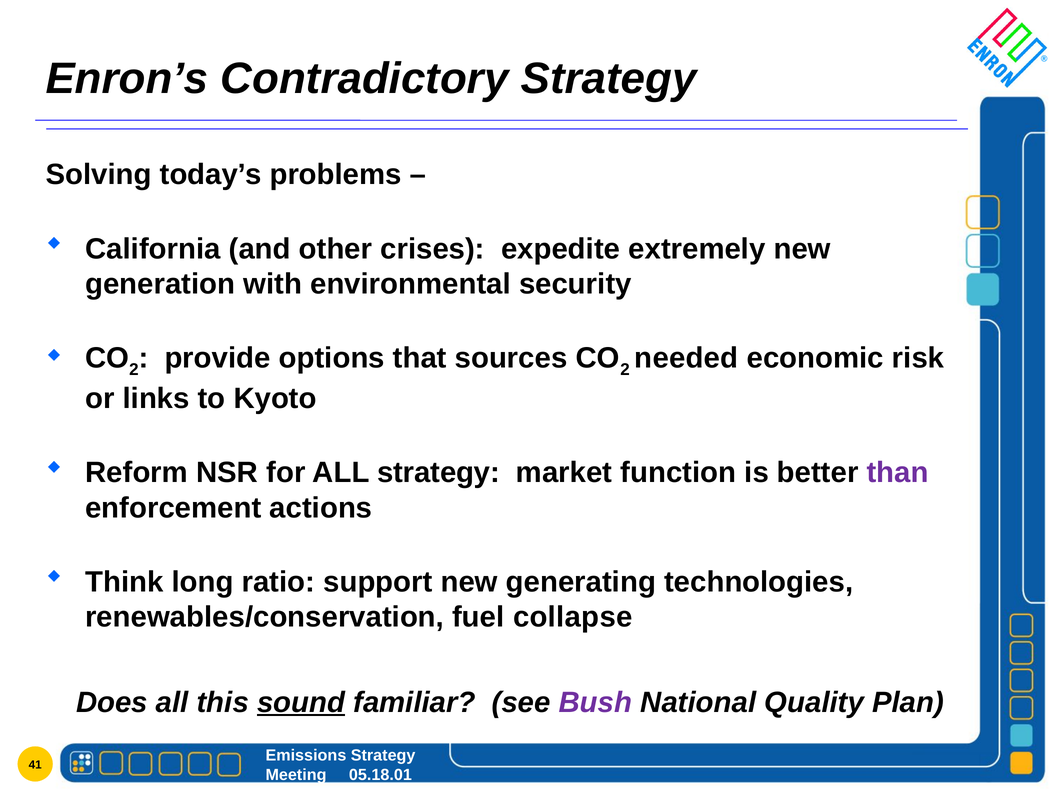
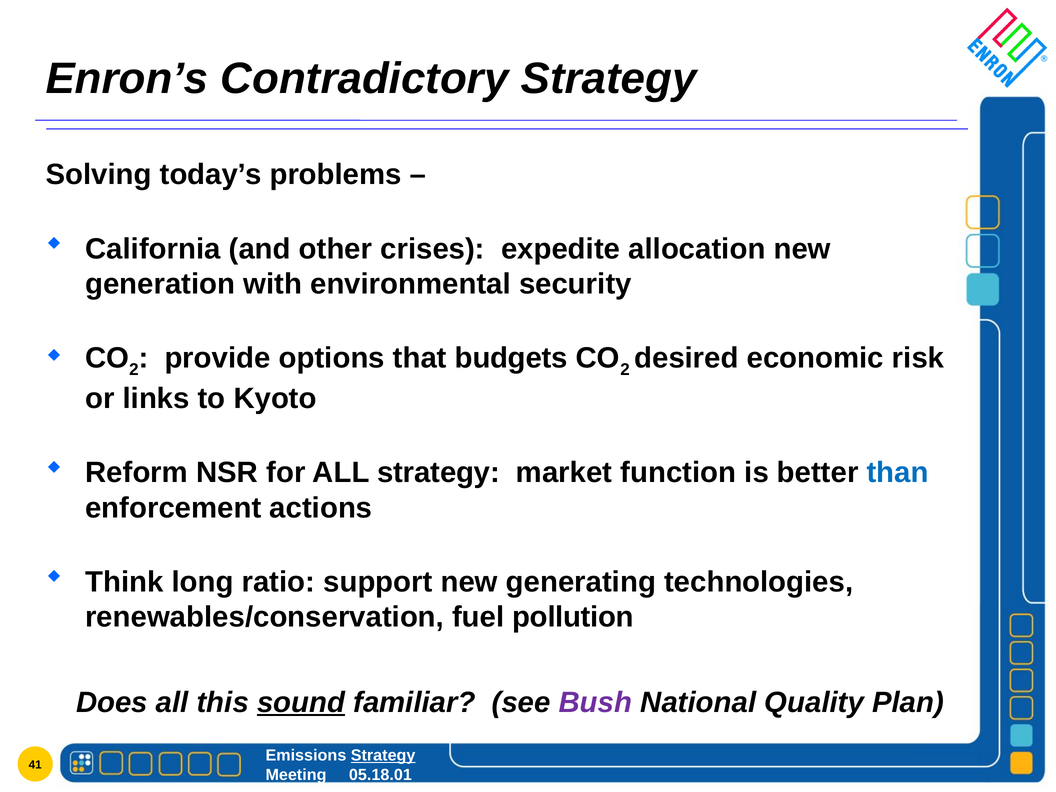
extremely: extremely -> allocation (697, 249)
sources: sources -> budgets (511, 358)
needed: needed -> desired (686, 358)
than colour: purple -> blue (898, 473)
collapse: collapse -> pollution (573, 617)
Strategy underline: none -> present (383, 755)
